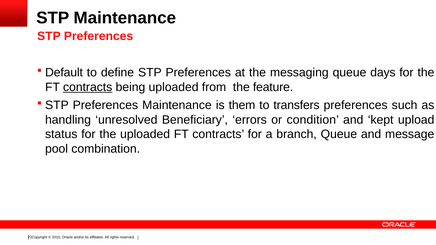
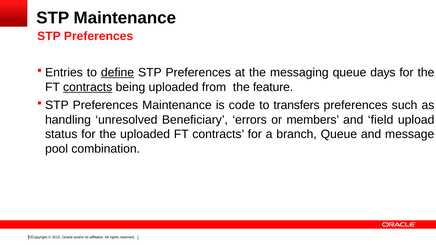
Default: Default -> Entries (64, 73)
define underline: none -> present (118, 73)
them: them -> code (242, 105)
condition: condition -> members (313, 120)
kept: kept -> field (381, 120)
